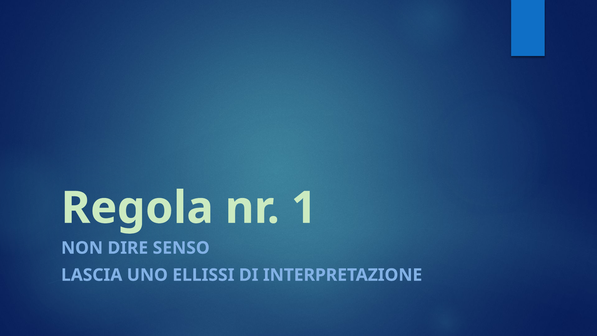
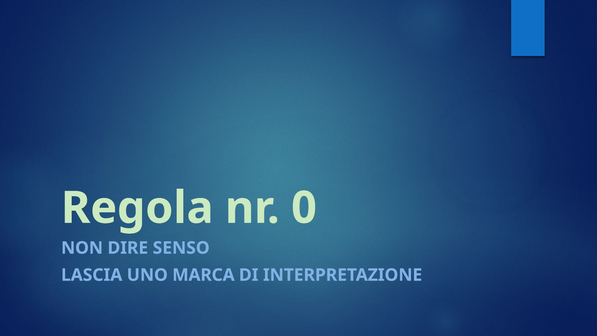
1: 1 -> 0 (304, 208)
ELLISSI: ELLISSI -> MARCA (203, 275)
